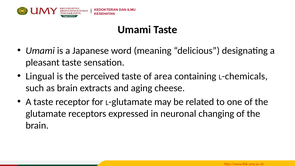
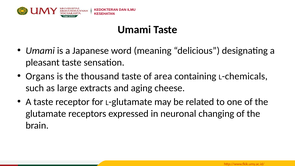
Lingual: Lingual -> Organs (40, 76)
perceived: perceived -> thousand (100, 76)
as brain: brain -> large (67, 88)
